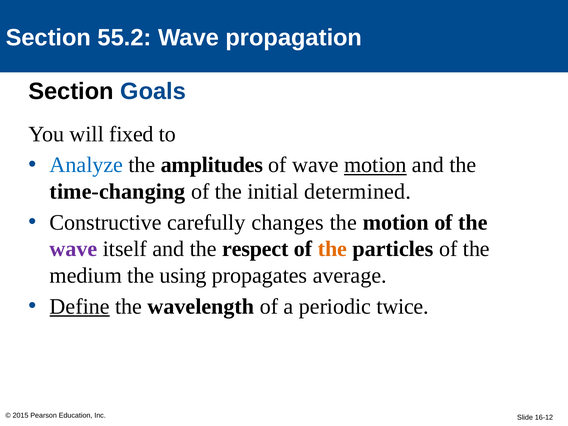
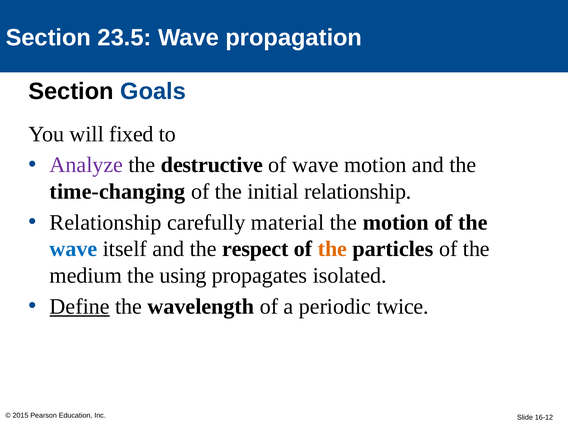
55.2: 55.2 -> 23.5 (125, 38)
Analyze colour: blue -> purple (86, 165)
amplitudes: amplitudes -> destructive (212, 165)
motion underline: present -> none (375, 165)
initial determined: determined -> relationship (358, 192)
Constructive: Constructive -> Relationship (106, 223)
changes: changes -> material (288, 223)
wave colour: purple -> blue (74, 249)
average: average -> isolated (350, 276)
